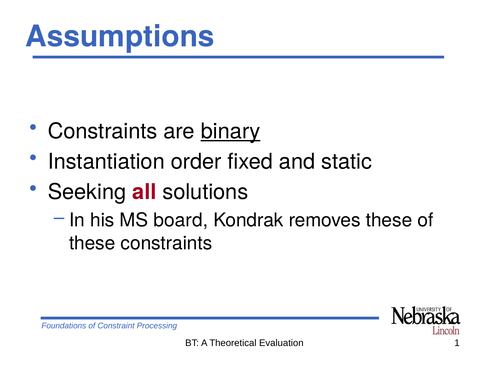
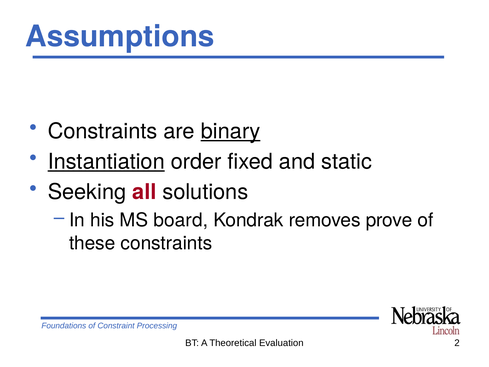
Instantiation underline: none -> present (106, 162)
removes these: these -> prove (389, 220)
1: 1 -> 2 (457, 343)
